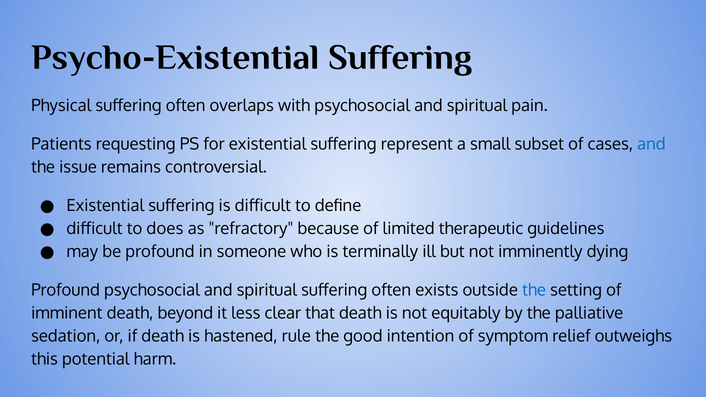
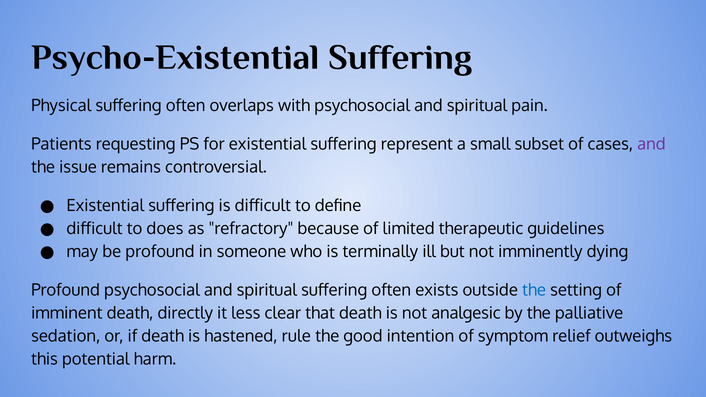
and colour: blue -> purple (651, 144)
beyond: beyond -> directly (185, 314)
equitably: equitably -> analgesic (466, 314)
